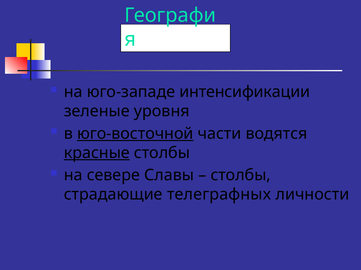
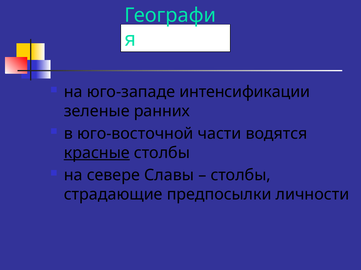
уровня: уровня -> ранних (162, 111)
юго-восточной underline: present -> none (135, 134)
телеграфных: телеграфных -> предпосылки (219, 195)
